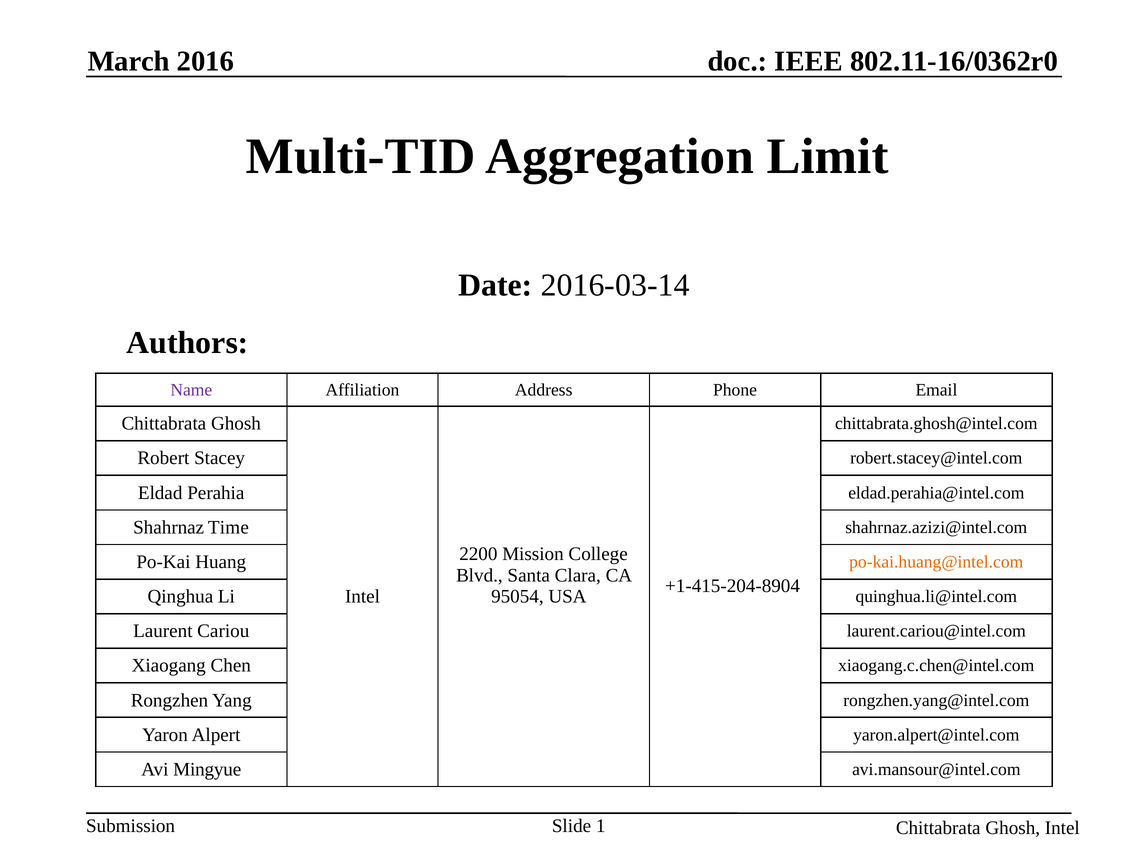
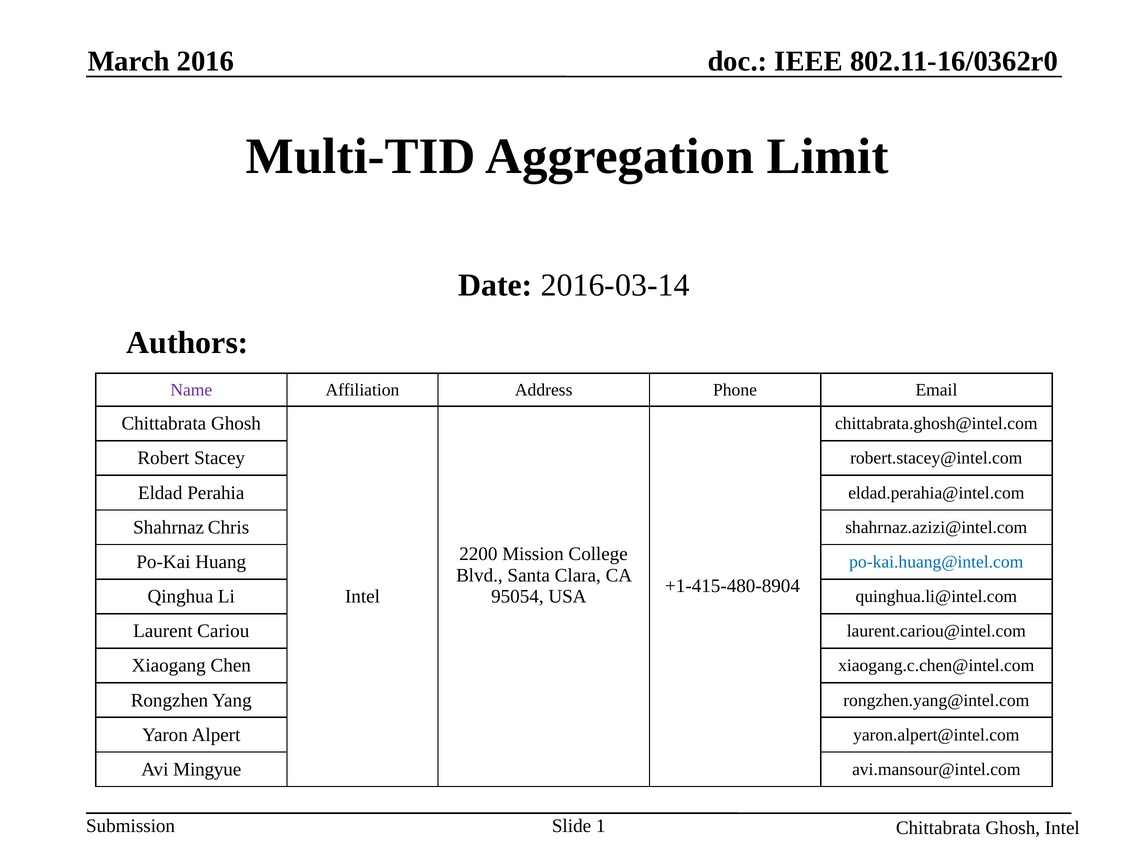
Time: Time -> Chris (229, 527)
po-kai.huang@intel.com colour: orange -> blue (936, 562)
+1-415-204-8904: +1-415-204-8904 -> +1-415-480-8904 (733, 586)
